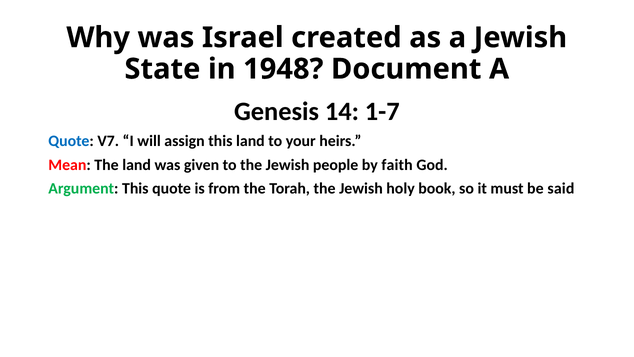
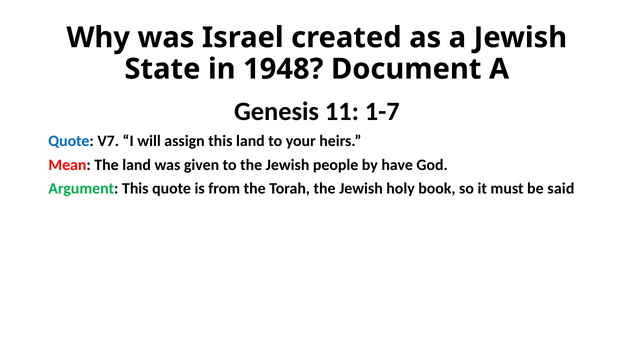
14: 14 -> 11 (342, 111)
faith: faith -> have (397, 165)
